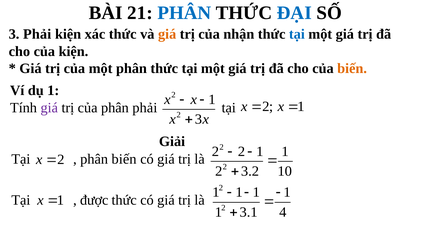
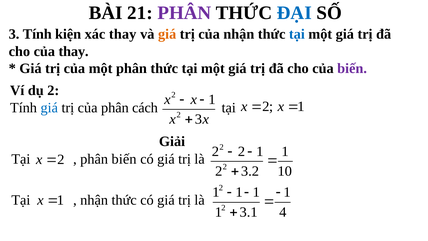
PHÂN colour: blue -> purple (184, 13)
3 Phải: Phải -> Tính (37, 34)
xác thức: thức -> thay (123, 34)
của kiện: kiện -> thay (74, 51)
biến colour: orange -> purple (352, 68)
dụ 1: 1 -> 2 (53, 90)
giá colour: purple -> blue (49, 108)
phân phải: phải -> cách (145, 108)
được: được -> nhận (94, 200)
